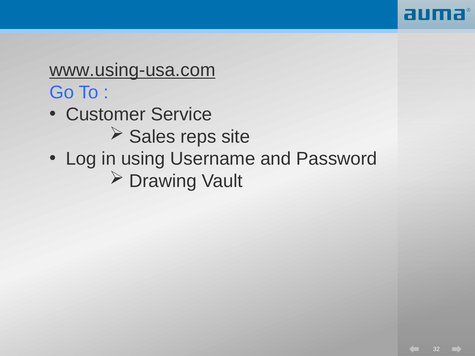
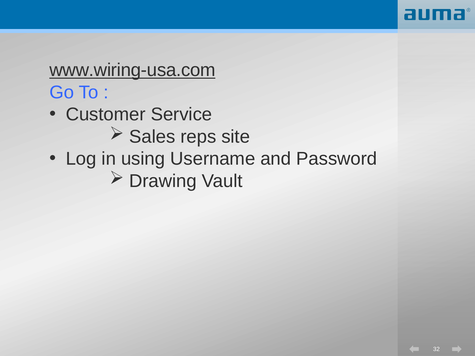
www.using-usa.com: www.using-usa.com -> www.wiring-usa.com (133, 70)
